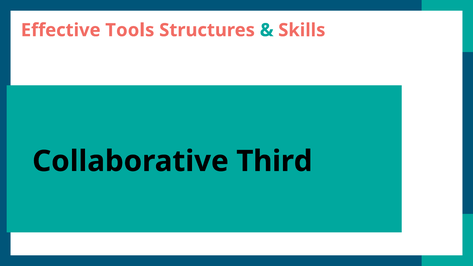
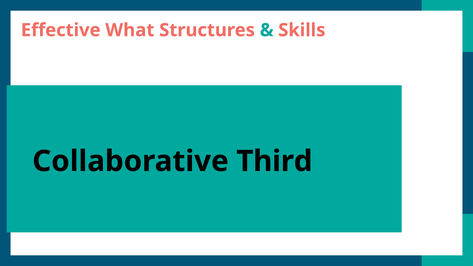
Tools: Tools -> What (130, 30)
